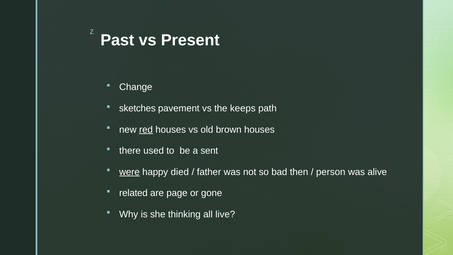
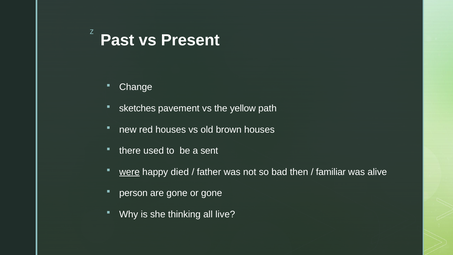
keeps: keeps -> yellow (243, 108)
red underline: present -> none (146, 129)
person: person -> familiar (331, 172)
related: related -> person (133, 193)
are page: page -> gone (177, 193)
